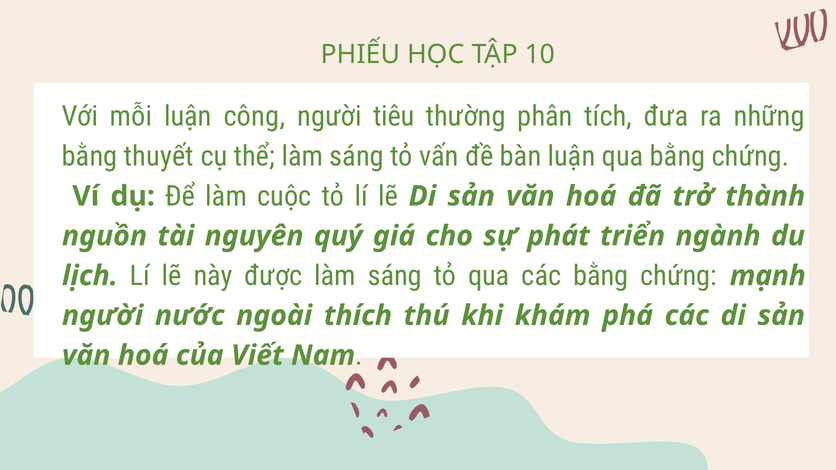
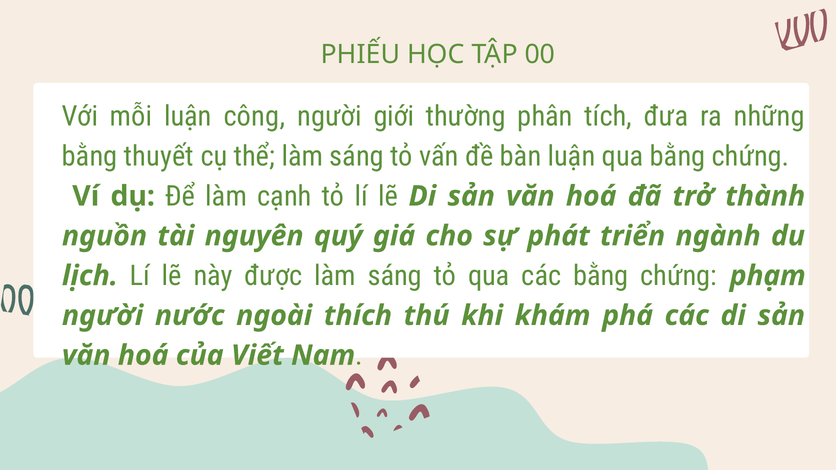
10: 10 -> 00 (540, 55)
tiêu: tiêu -> giới (394, 117)
cuộc: cuộc -> cạnh (284, 196)
mạnh: mạnh -> phạm (768, 276)
